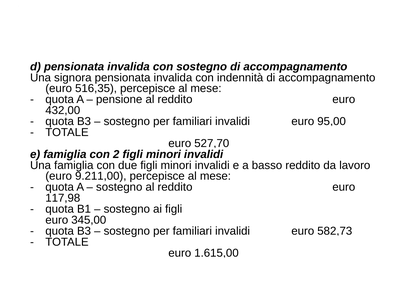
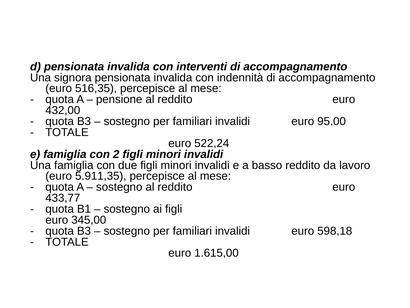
con sostegno: sostegno -> interventi (202, 67)
527,70: 527,70 -> 522,24 (212, 143)
9.211,00: 9.211,00 -> 5.911,35 (101, 176)
117,98: 117,98 -> 433,77 (63, 198)
582,73: 582,73 -> 598,18 (335, 231)
